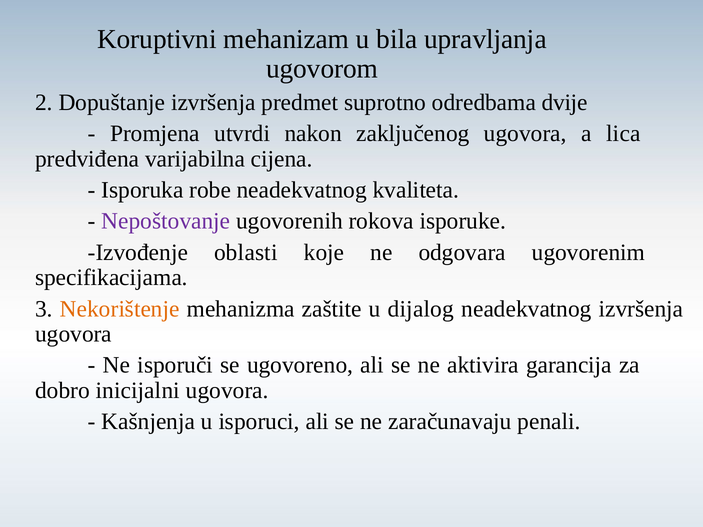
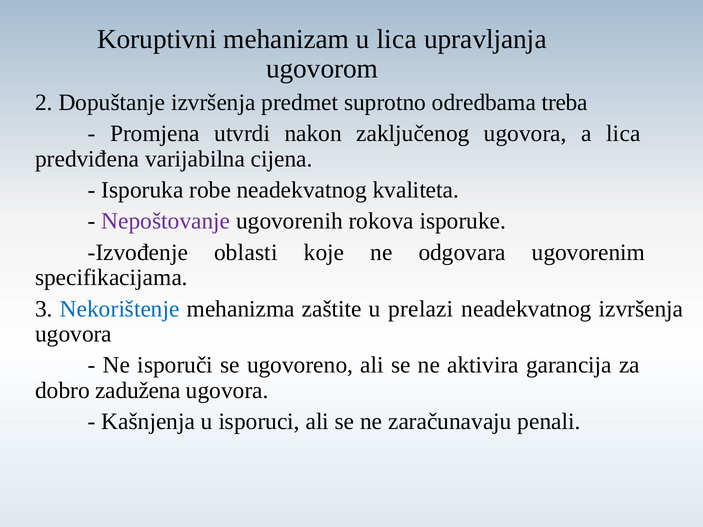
u bila: bila -> lica (397, 39)
dvije: dvije -> treba (565, 103)
Nekorištenje colour: orange -> blue (120, 309)
dijalog: dijalog -> prelazi (421, 309)
inicijalni: inicijalni -> zadužena (138, 391)
